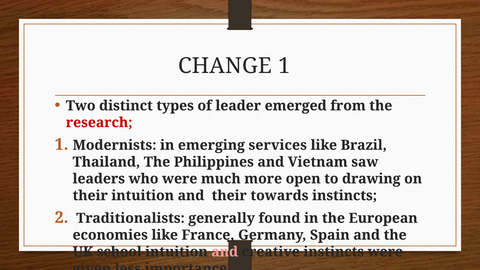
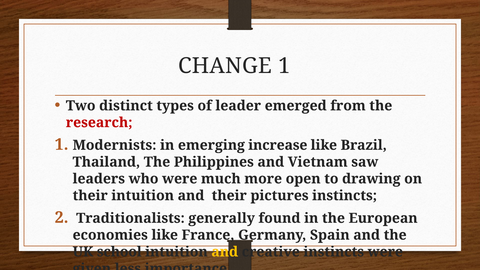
services: services -> increase (278, 145)
towards: towards -> pictures (280, 196)
and colour: pink -> yellow (225, 252)
